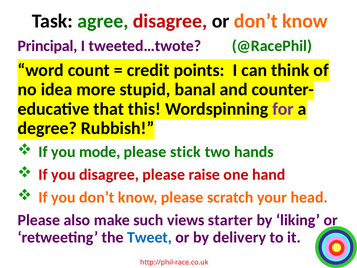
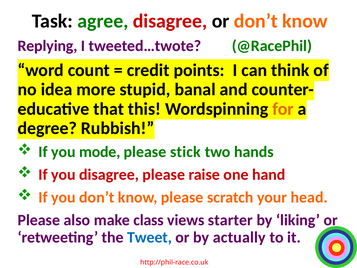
Principal: Principal -> Replying (47, 46)
for colour: purple -> orange (283, 109)
such: such -> class (148, 220)
delivery: delivery -> actually (239, 237)
